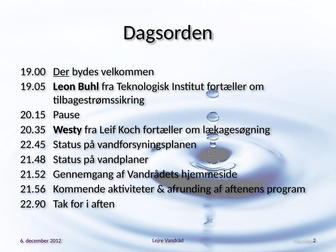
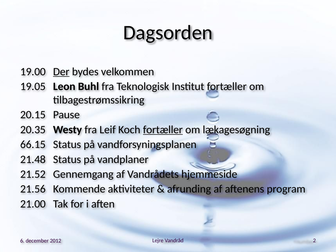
fortæller underline: none -> present (163, 130)
22.45: 22.45 -> 66.15 (33, 144)
22.90: 22.90 -> 21.00 (33, 204)
